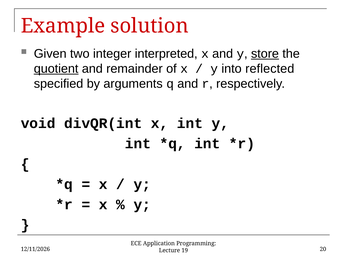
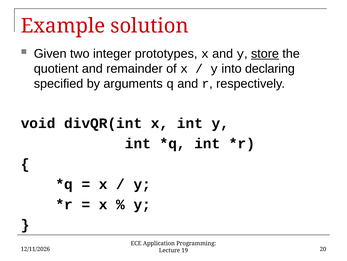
interpreted: interpreted -> prototypes (166, 54)
quotient underline: present -> none (56, 69)
reflected: reflected -> declaring (270, 69)
